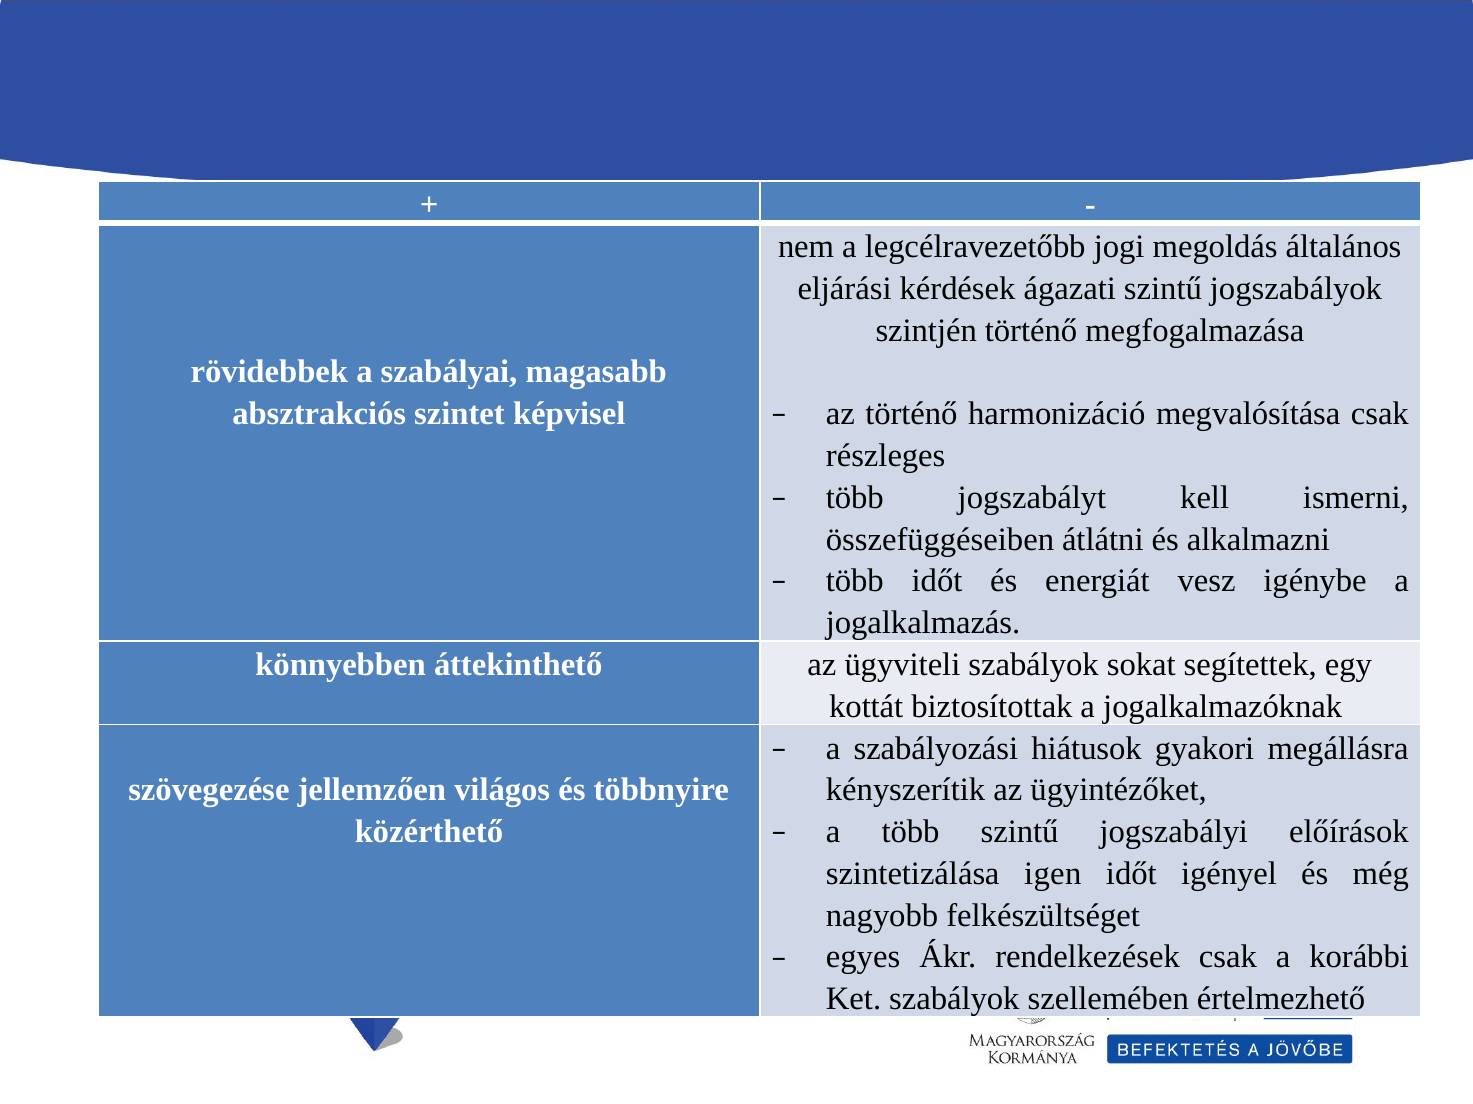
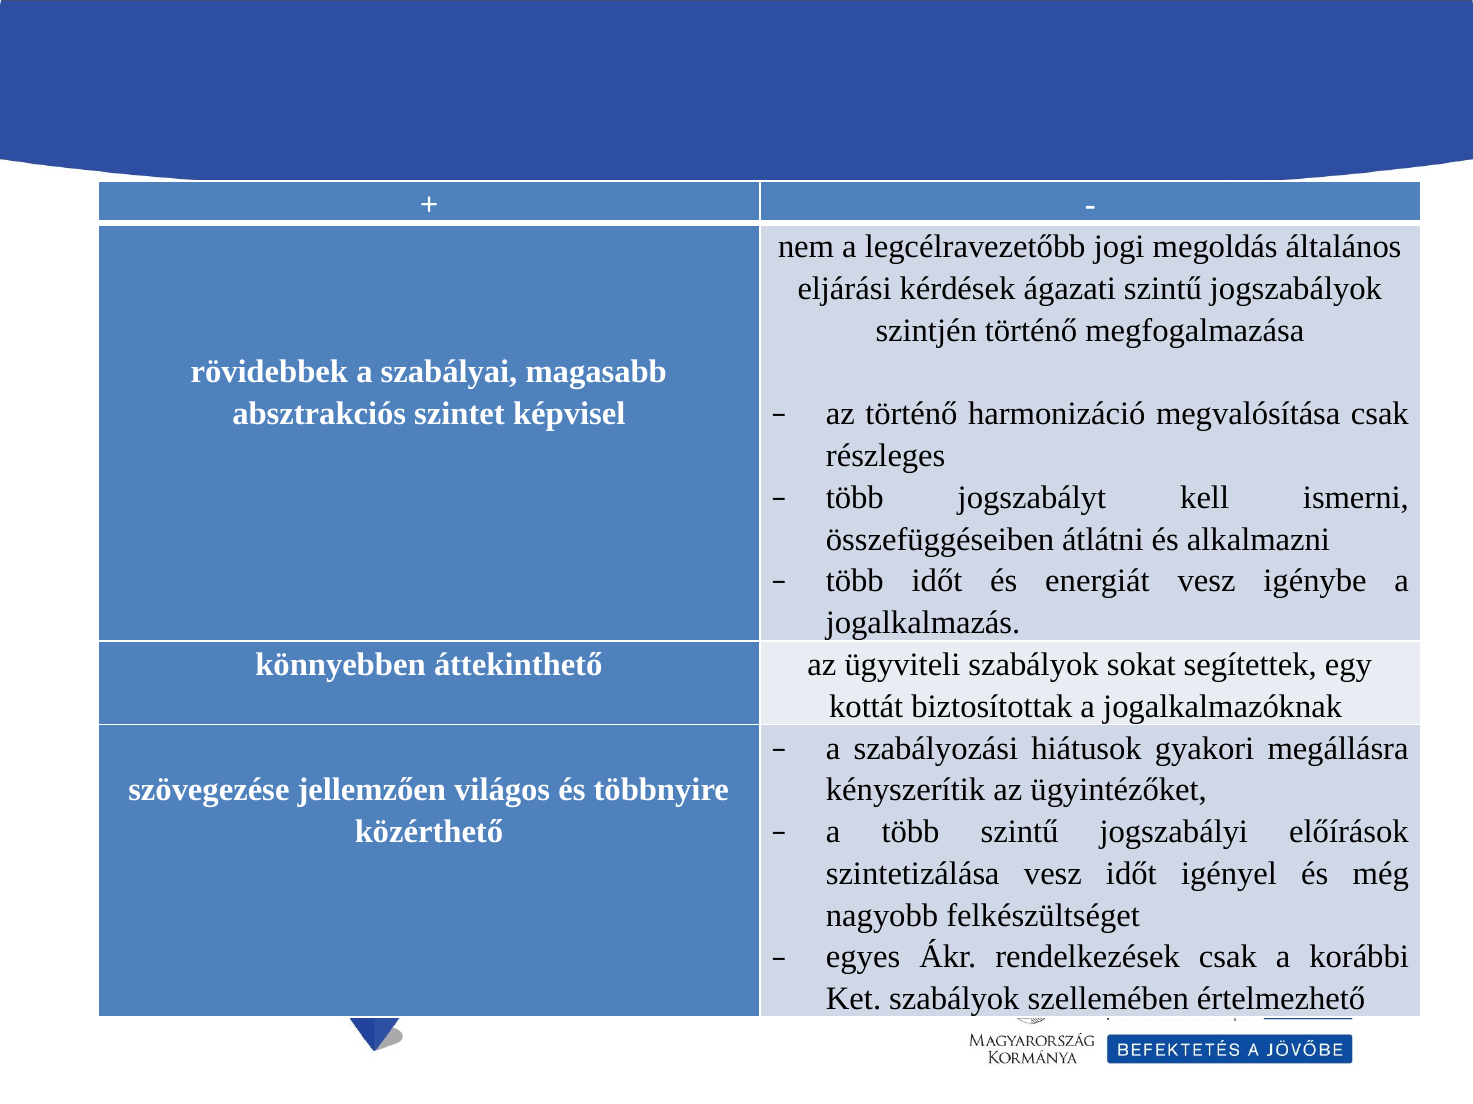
szintetizálása igen: igen -> vesz (1053, 874)
